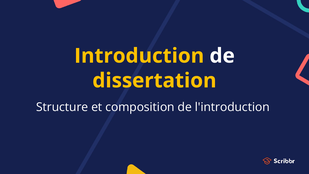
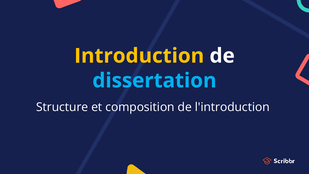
dissertation colour: yellow -> light blue (154, 81)
